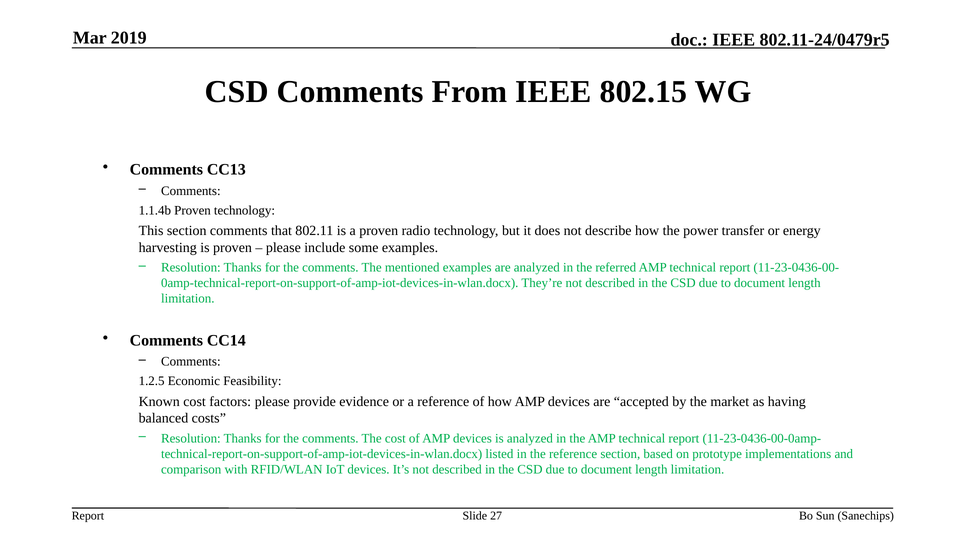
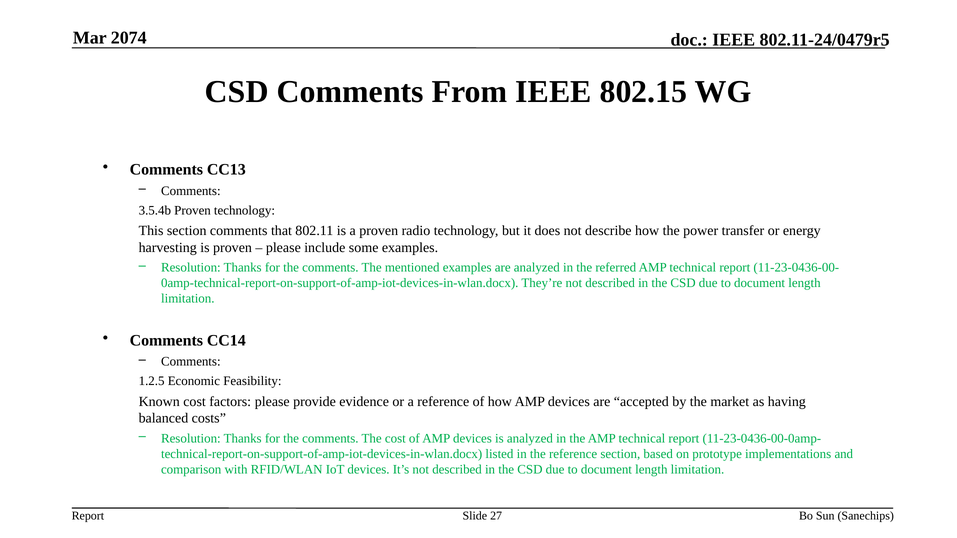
2019: 2019 -> 2074 (129, 38)
1.1.4b: 1.1.4b -> 3.5.4b (155, 210)
